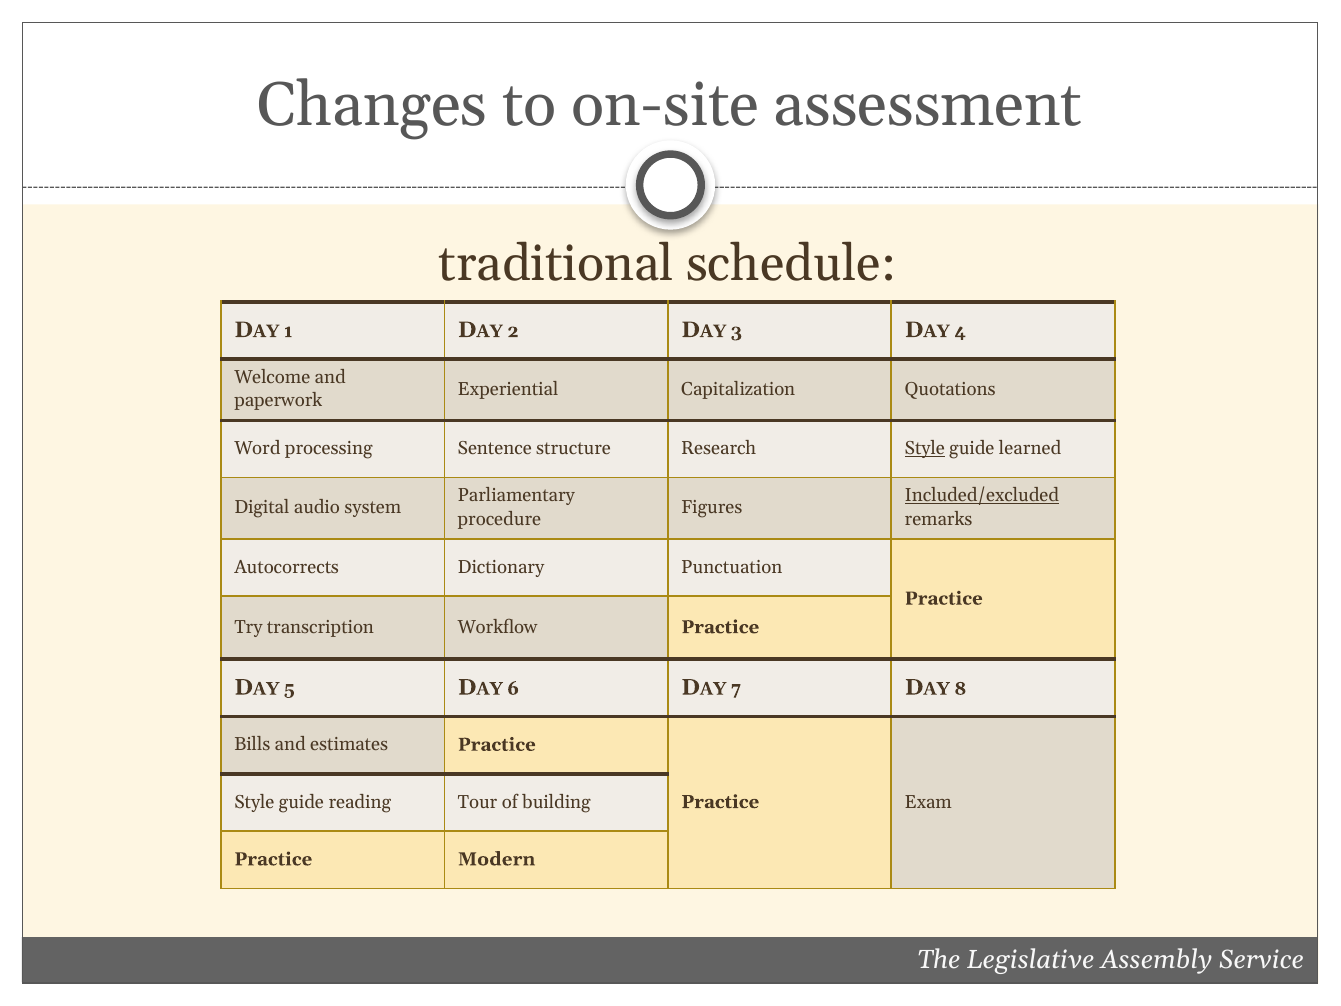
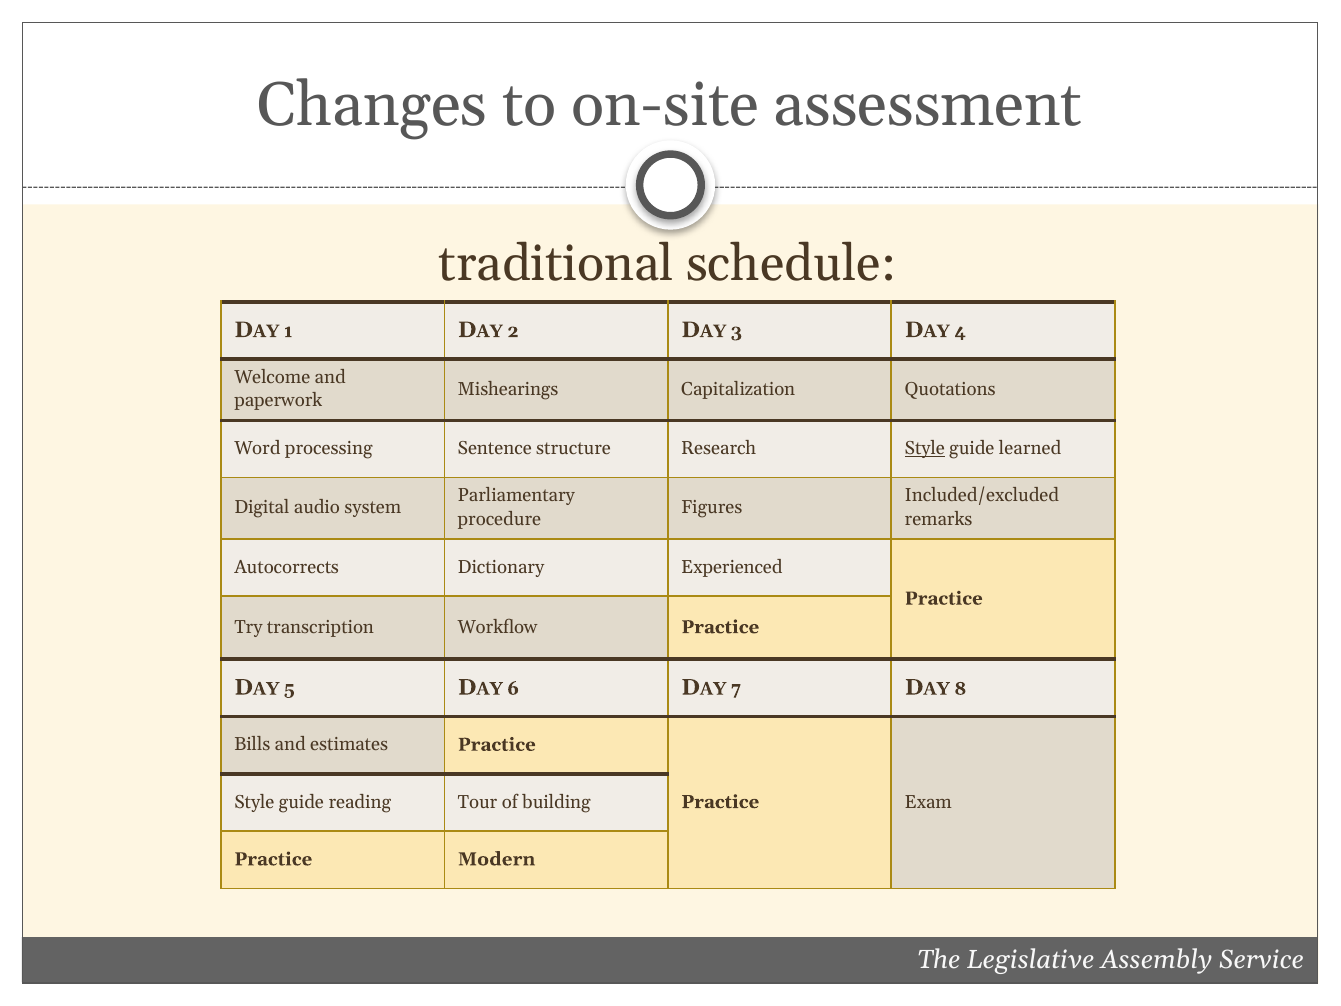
Experiential: Experiential -> Mishearings (508, 389)
Included/excluded underline: present -> none (982, 496)
Punctuation: Punctuation -> Experienced (732, 567)
